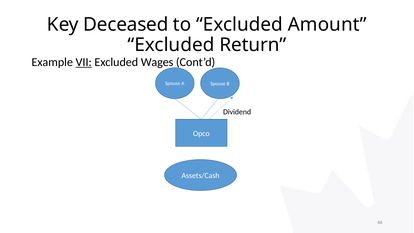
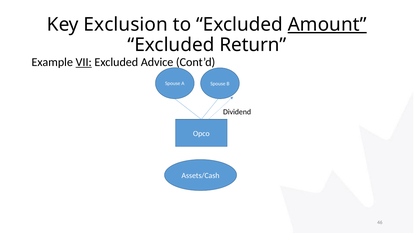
Deceased: Deceased -> Exclusion (126, 25)
Amount underline: none -> present (327, 25)
Wages: Wages -> Advice (157, 62)
